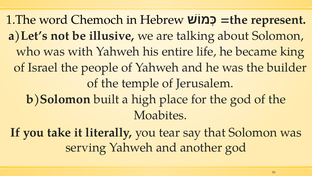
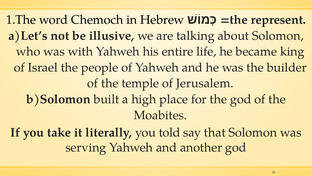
tear: tear -> told (170, 132)
